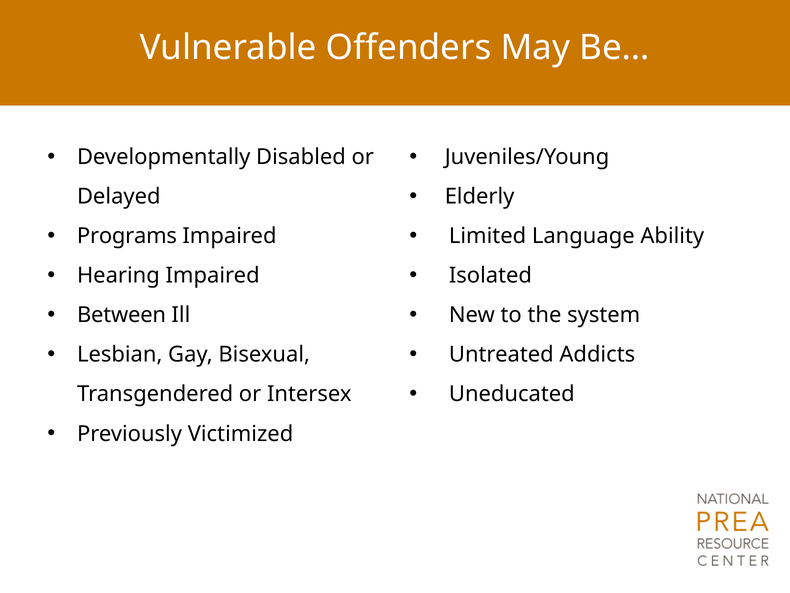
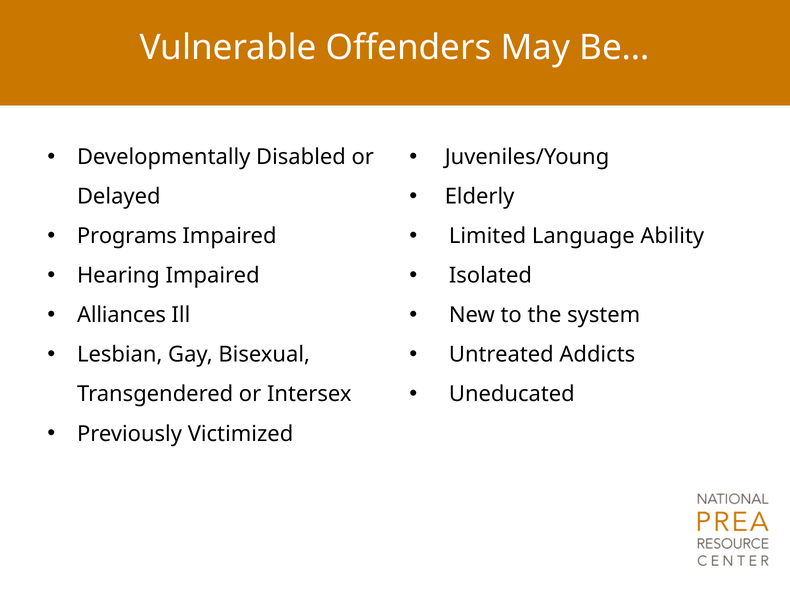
Between: Between -> Alliances (122, 315)
